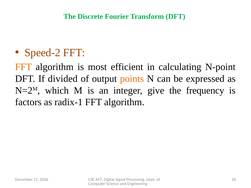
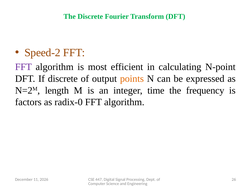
FFT colour: orange -> purple (23, 67)
If divided: divided -> discrete (63, 79)
which: which -> length (57, 91)
give: give -> time (156, 91)
radix-1: radix-1 -> radix-0 (69, 102)
